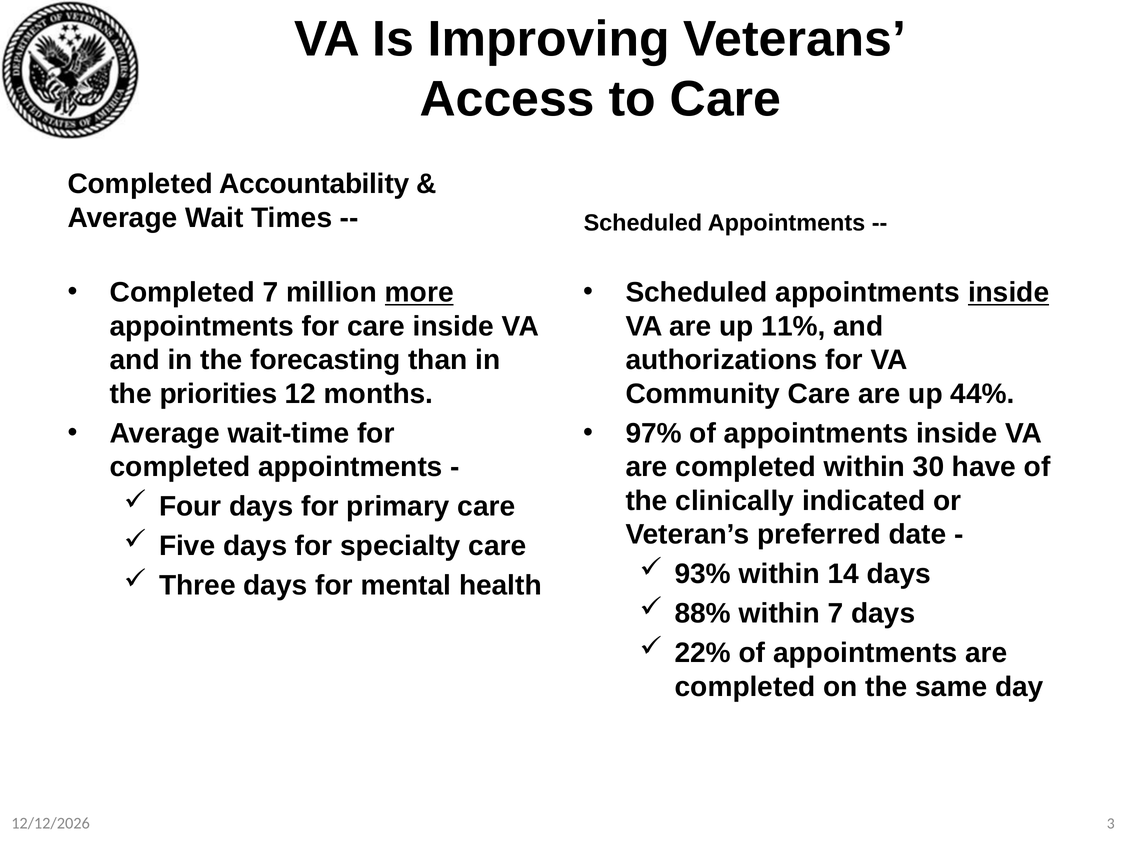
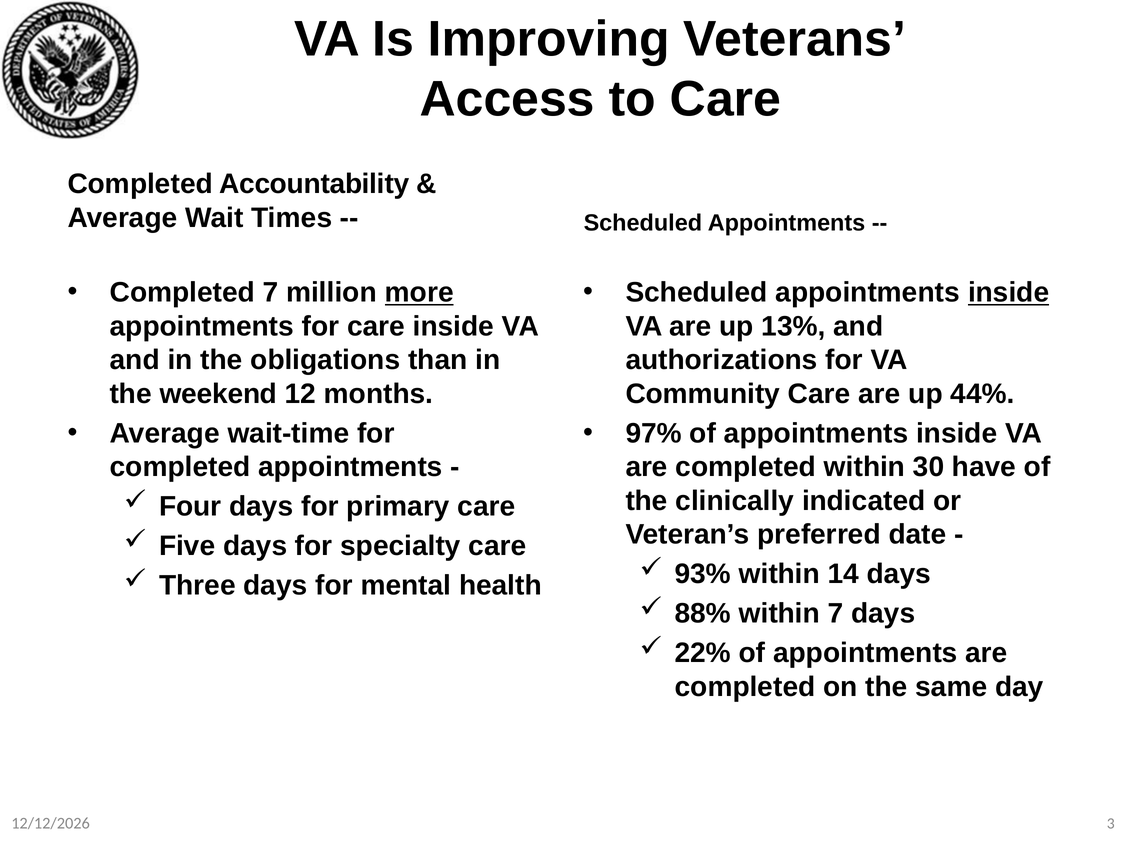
11%: 11% -> 13% (793, 326)
forecasting: forecasting -> obligations (325, 360)
priorities: priorities -> weekend (218, 394)
